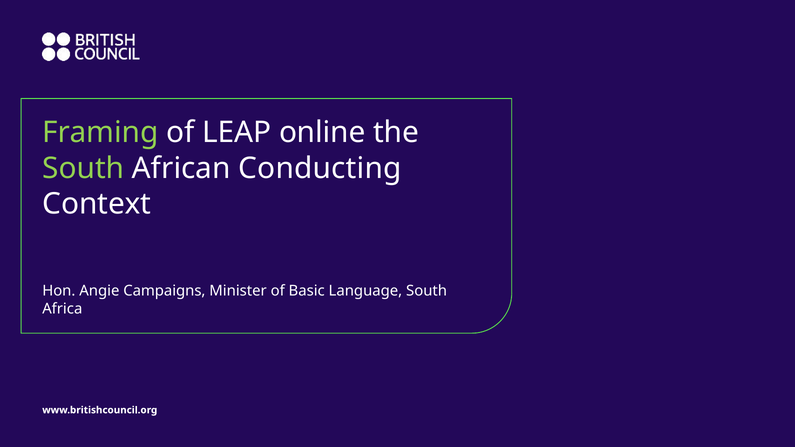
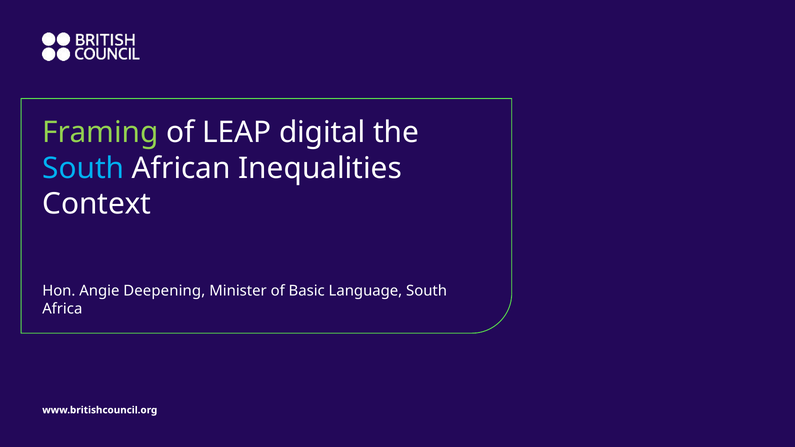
online: online -> digital (322, 133)
South colour: light green -> light blue (83, 168)
Conducting: Conducting -> Inequalities (320, 168)
Campaigns: Campaigns -> Deepening (164, 291)
